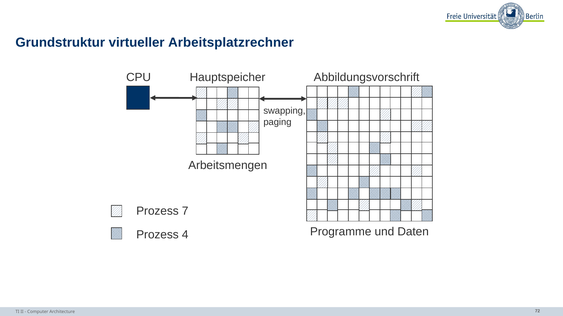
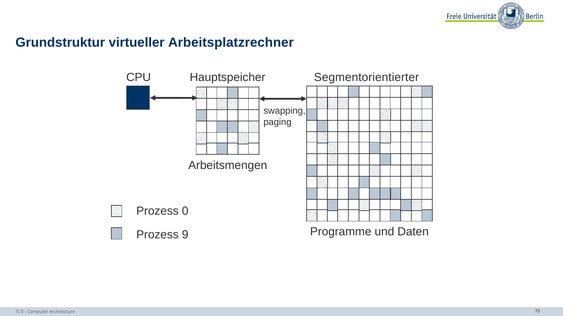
Abbildungsvorschrift: Abbildungsvorschrift -> Segmentorientierter (367, 78)
7: 7 -> 0 (185, 211)
4: 4 -> 9 (185, 235)
